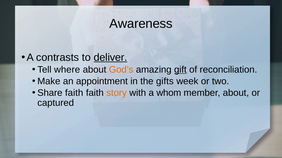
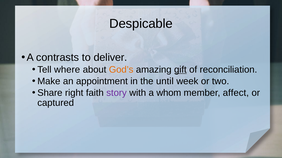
Awareness: Awareness -> Despicable (141, 24)
deliver underline: present -> none (111, 58)
gifts: gifts -> until (165, 81)
Share faith: faith -> right (74, 93)
story colour: orange -> purple (117, 93)
member about: about -> affect (236, 93)
